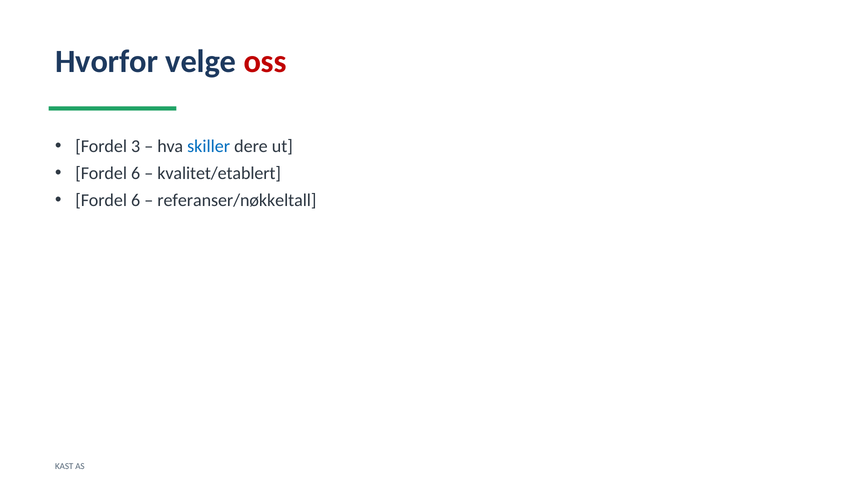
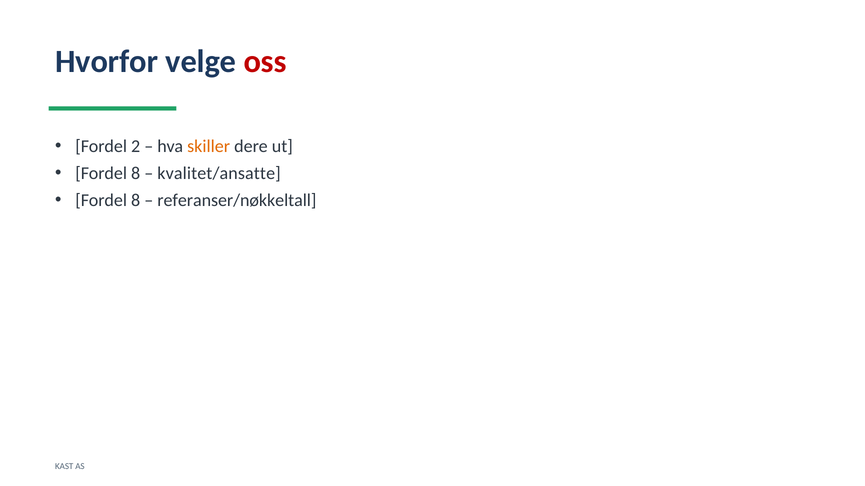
3: 3 -> 2 (136, 147)
skiller colour: blue -> orange (209, 147)
6: 6 -> 8 (136, 174)
kvalitet/etablert: kvalitet/etablert -> kvalitet/ansatte (219, 174)
6: 6 -> 8 (136, 201)
